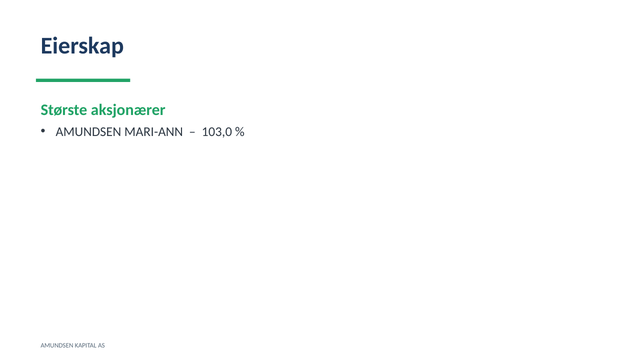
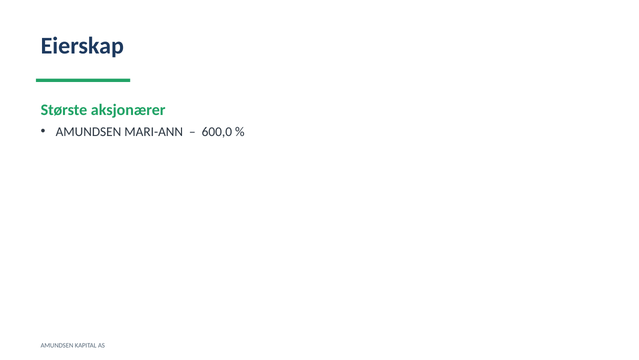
103,0: 103,0 -> 600,0 (217, 131)
